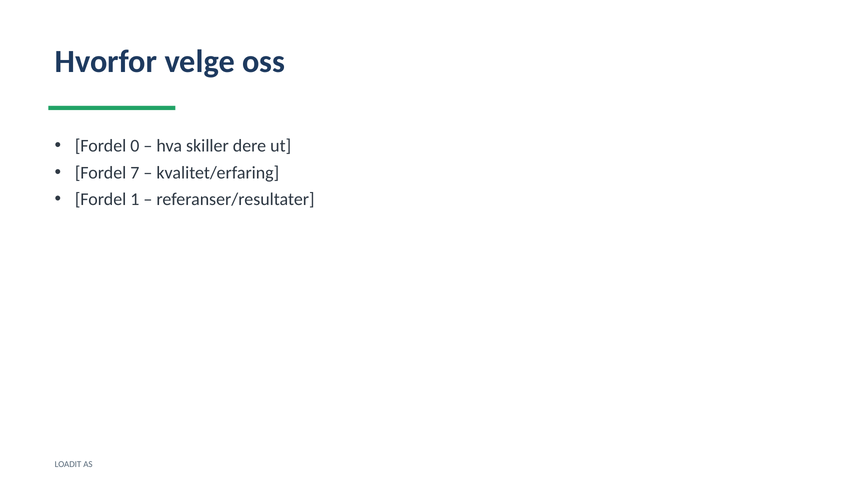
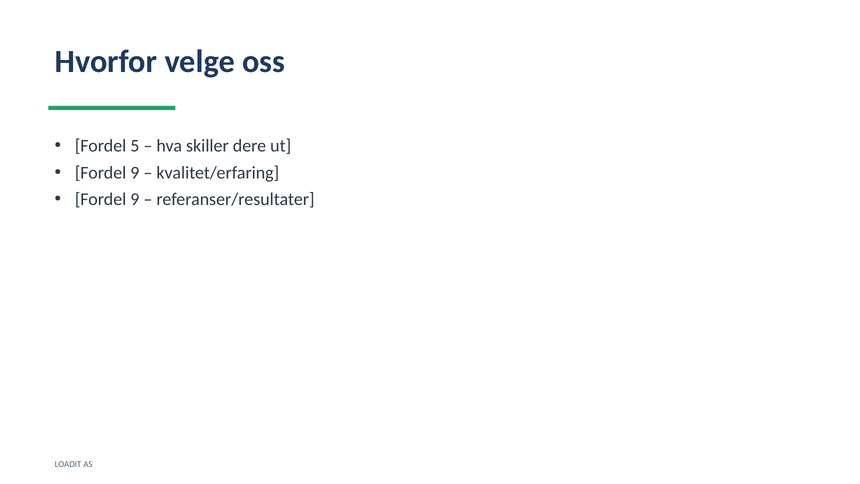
0: 0 -> 5 (135, 146)
7: 7 -> 9 (135, 173)
1: 1 -> 9 (135, 199)
